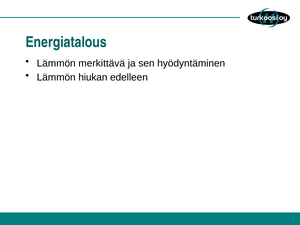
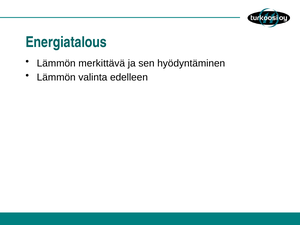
hiukan: hiukan -> valinta (93, 77)
